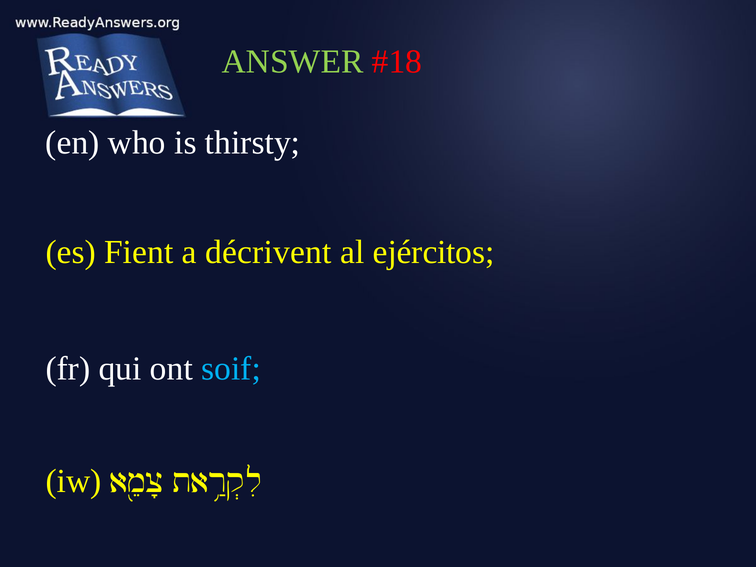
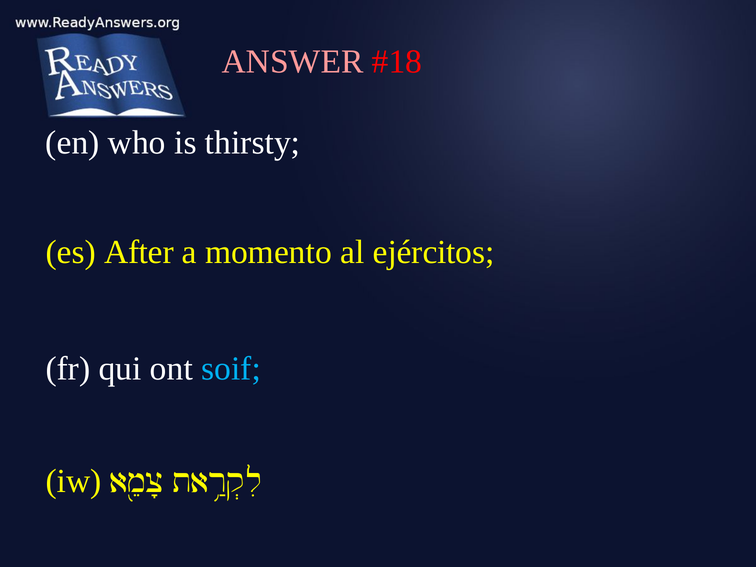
ANSWER colour: light green -> pink (293, 61)
Fient: Fient -> After (139, 252)
décrivent: décrivent -> momento (268, 252)
